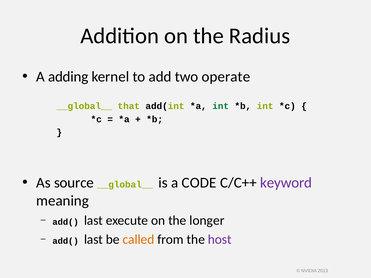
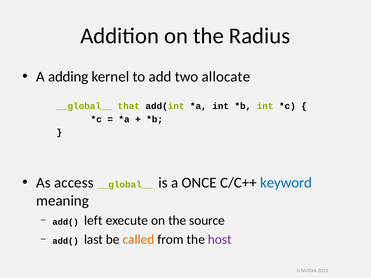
operate: operate -> allocate (226, 77)
int colour: green -> black (221, 106)
source: source -> access (74, 183)
CODE: CODE -> ONCE (199, 183)
keyword colour: purple -> blue (286, 183)
last: last -> left (93, 221)
longer: longer -> source (207, 221)
